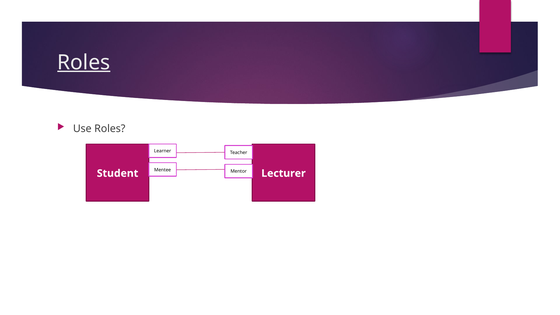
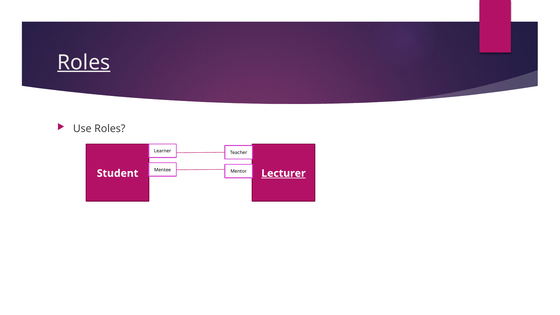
Lecturer underline: none -> present (283, 173)
